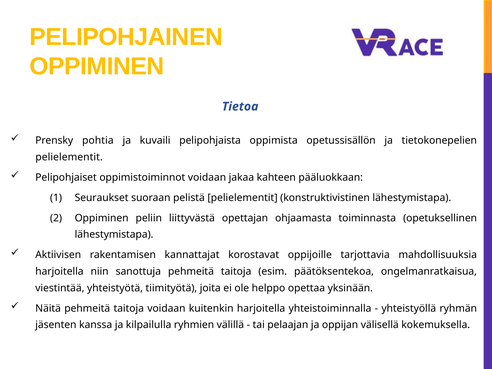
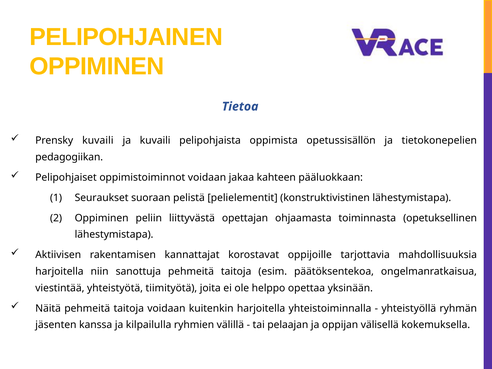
Prensky pohtia: pohtia -> kuvaili (98, 141)
pelielementit: pelielementit -> pedagogiikan (69, 157)
